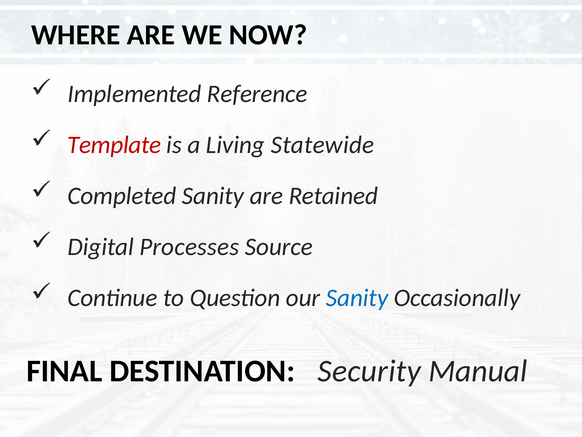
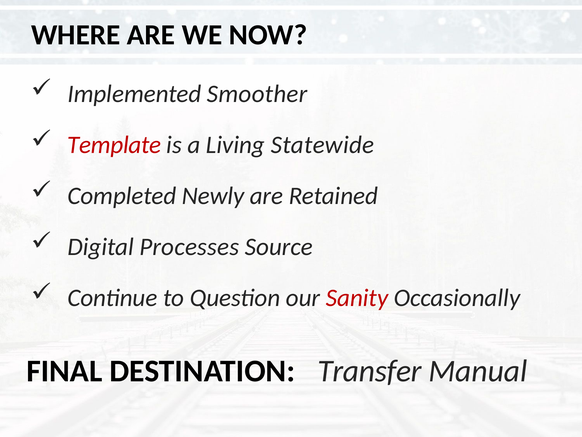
Reference: Reference -> Smoother (257, 94)
Completed Sanity: Sanity -> Newly (213, 196)
Sanity colour: blue -> red (357, 298)
Security: Security -> Transfer (369, 371)
